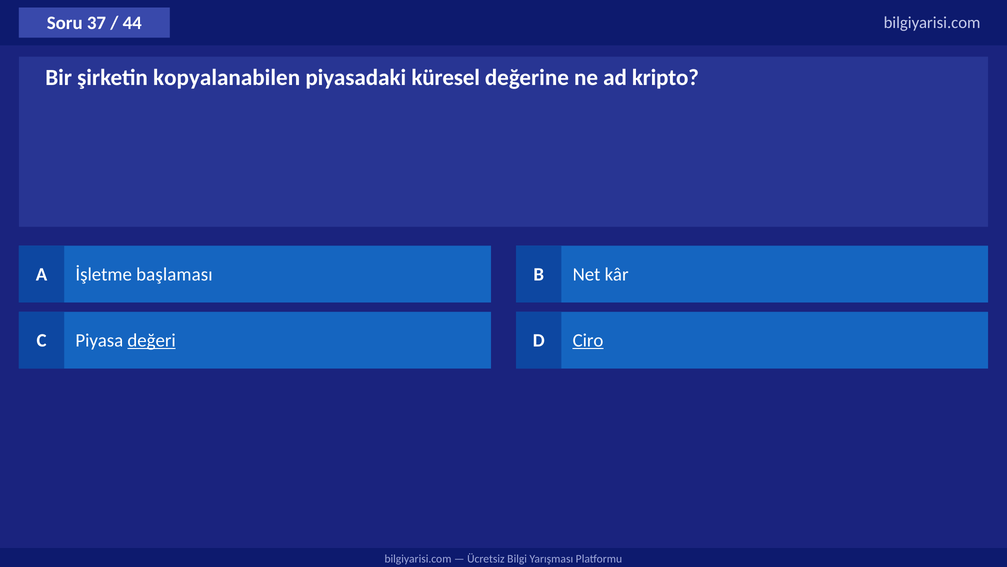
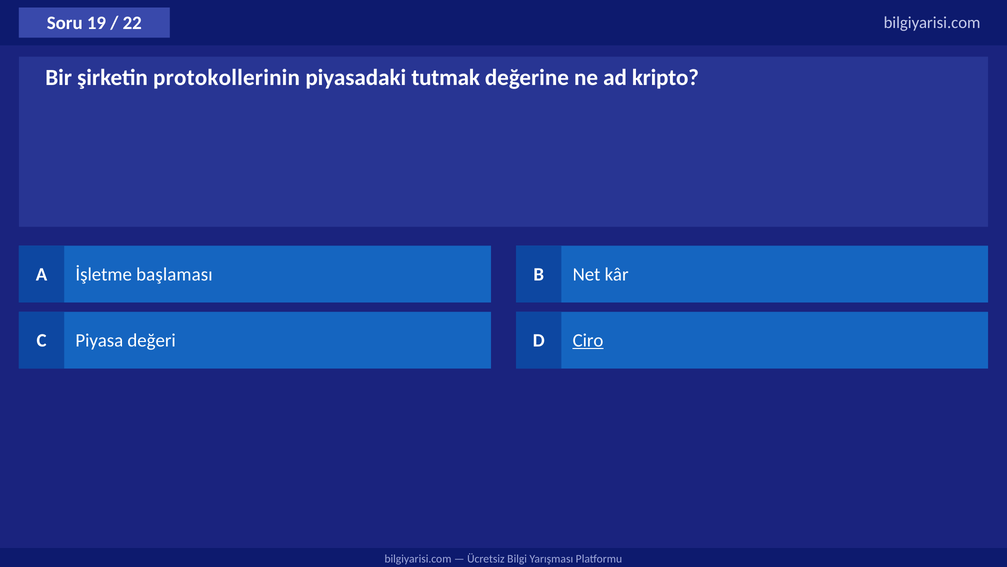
37: 37 -> 19 (96, 23)
44: 44 -> 22 (132, 23)
kopyalanabilen: kopyalanabilen -> protokollerinin (227, 78)
küresel: küresel -> tutmak (446, 78)
değeri underline: present -> none (152, 340)
